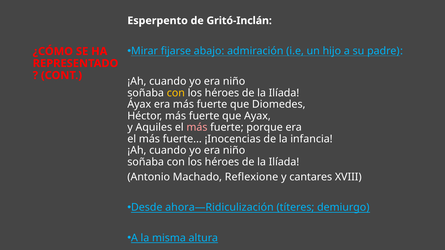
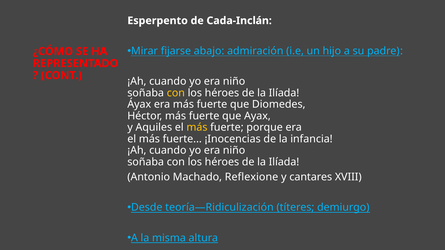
Gritó-Inclán: Gritó-Inclán -> Cada-Inclán (239, 21)
más colour: pink -> yellow (197, 128)
ahora—Ridiculización: ahora—Ridiculización -> teoría—Ridiculización (219, 208)
